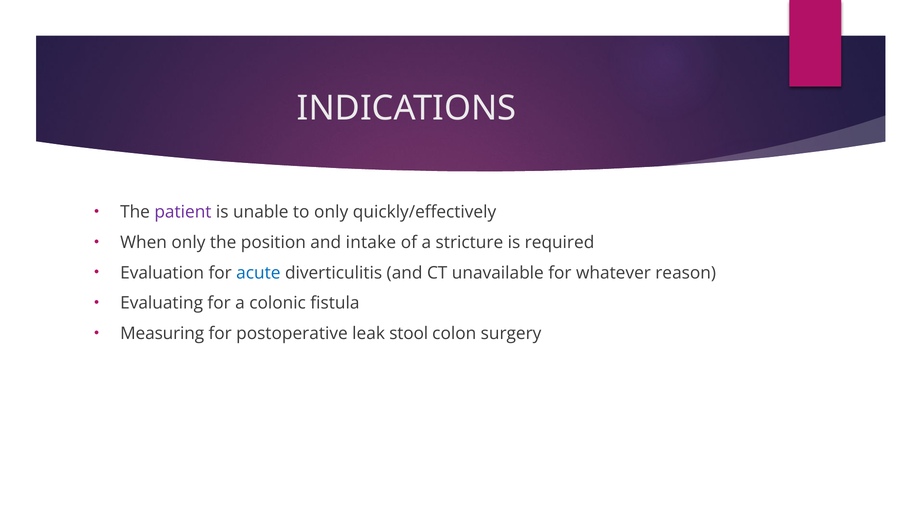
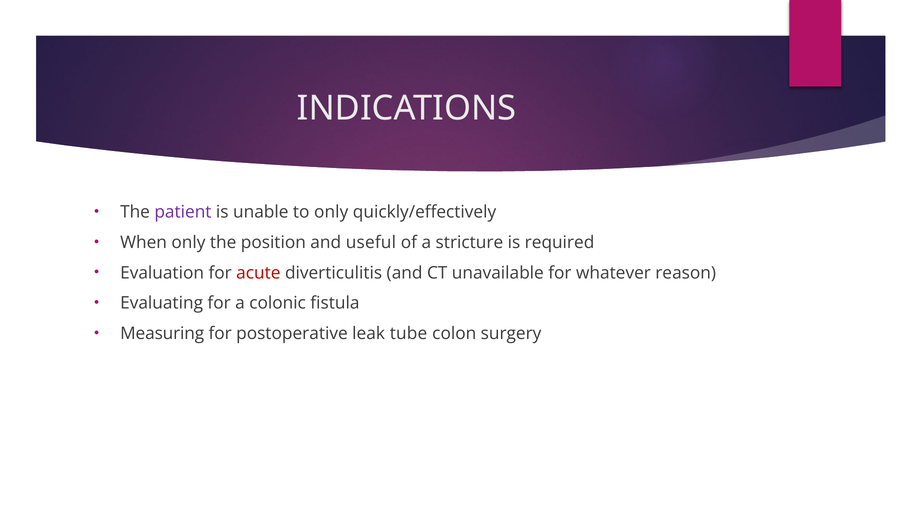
intake: intake -> useful (371, 242)
acute colour: blue -> red (258, 273)
stool: stool -> tube (409, 333)
